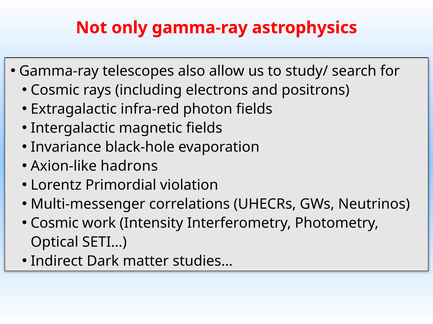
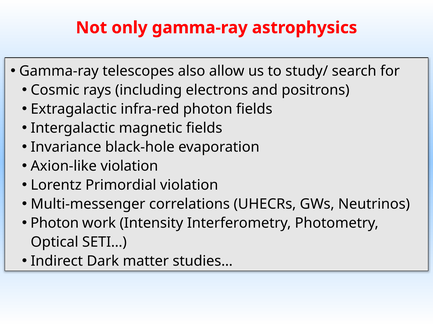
Axion-like hadrons: hadrons -> violation (129, 166)
Cosmic: Cosmic -> Photon (55, 224)
